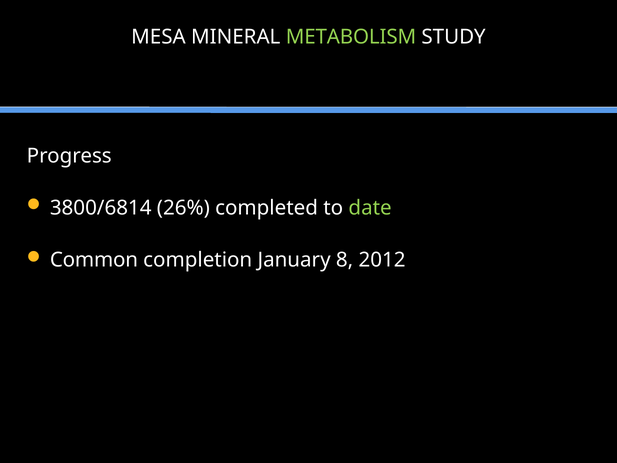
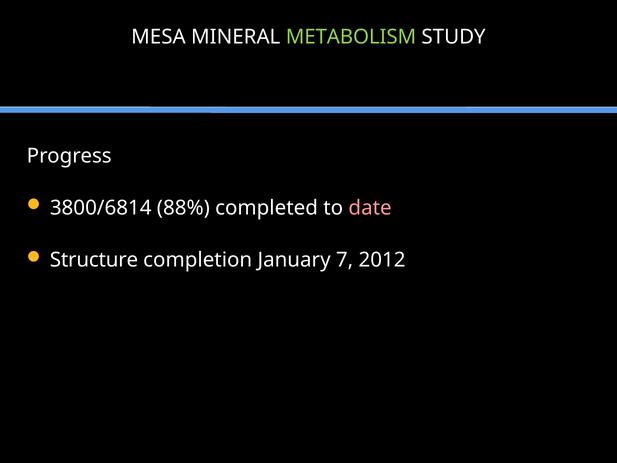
26%: 26% -> 88% (183, 208)
date colour: light green -> pink (370, 208)
Common: Common -> Structure (94, 260)
8: 8 -> 7 (345, 260)
